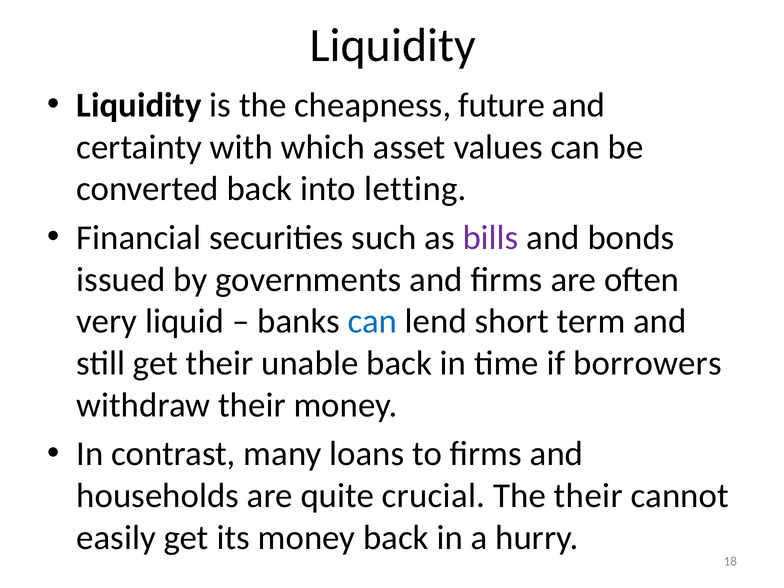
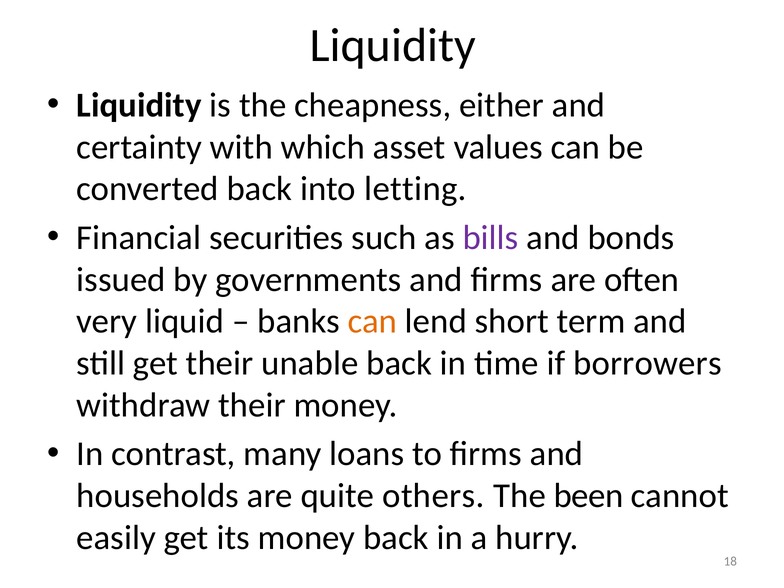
future: future -> either (501, 105)
can colour: blue -> orange (372, 321)
crucial: crucial -> others (433, 496)
The their: their -> been (589, 496)
